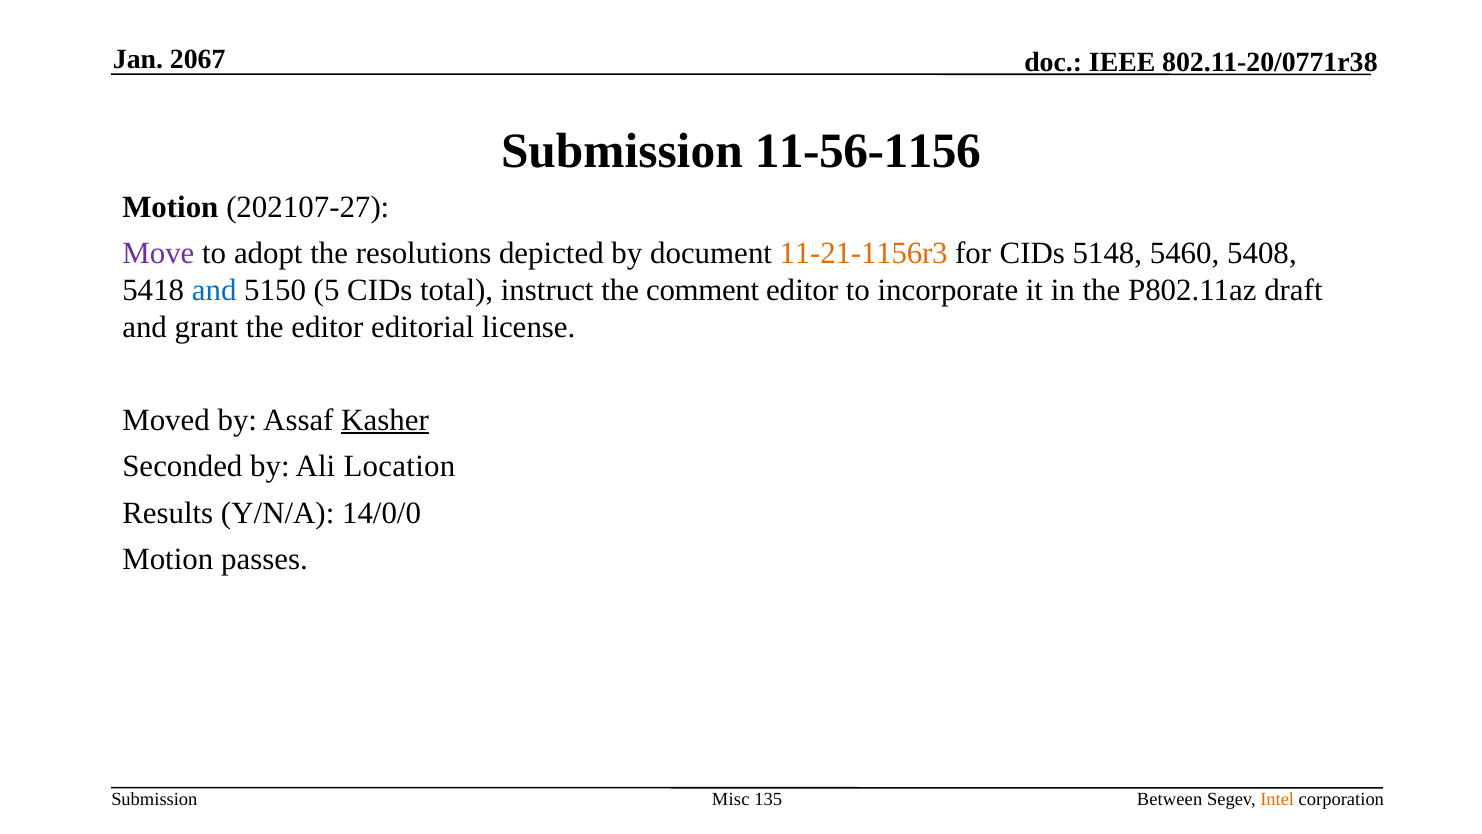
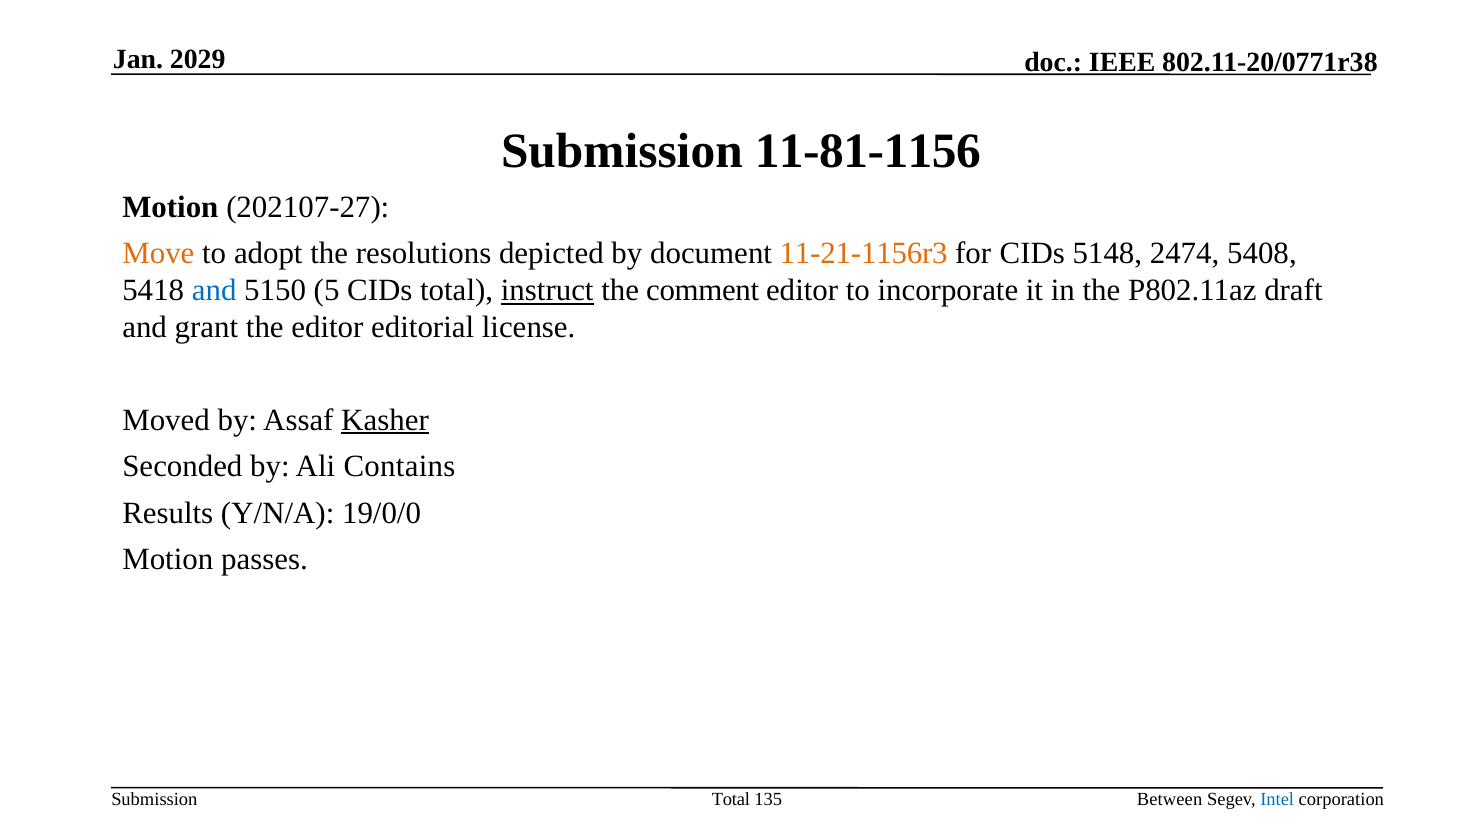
2067: 2067 -> 2029 (198, 59)
11-56-1156: 11-56-1156 -> 11-81-1156 (868, 152)
Move colour: purple -> orange (158, 253)
5460: 5460 -> 2474 (1185, 253)
instruct underline: none -> present (547, 290)
Location: Location -> Contains (399, 466)
14/0/0: 14/0/0 -> 19/0/0 (382, 513)
Misc: Misc -> Total (731, 800)
Intel colour: orange -> blue (1277, 800)
